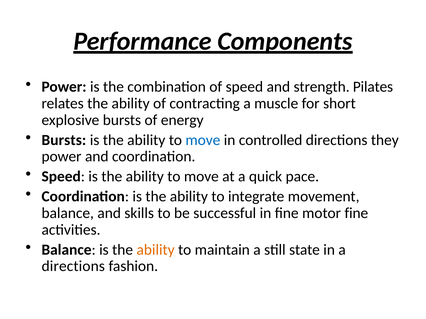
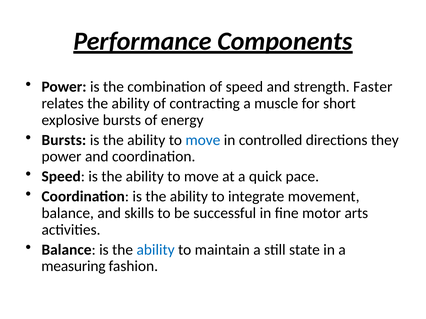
Pilates: Pilates -> Faster (373, 87)
motor fine: fine -> arts (356, 213)
ability colour: orange -> blue (156, 250)
directions: directions -> measuring (73, 267)
